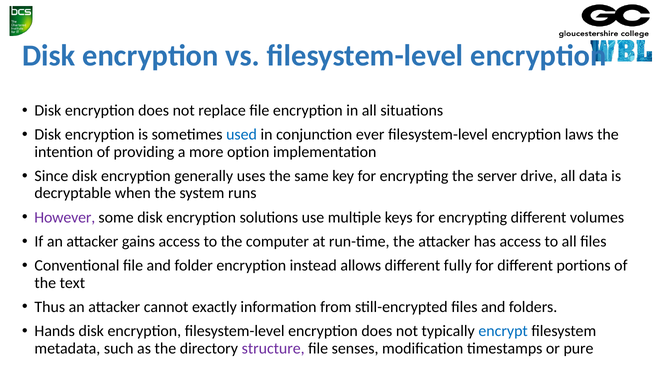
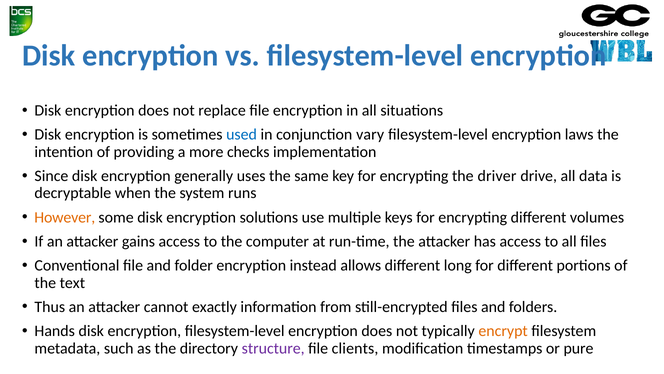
ever: ever -> vary (370, 135)
option: option -> checks (248, 152)
server: server -> driver (497, 176)
However colour: purple -> orange (65, 217)
fully: fully -> long (458, 265)
encrypt colour: blue -> orange (503, 331)
senses: senses -> clients (355, 348)
